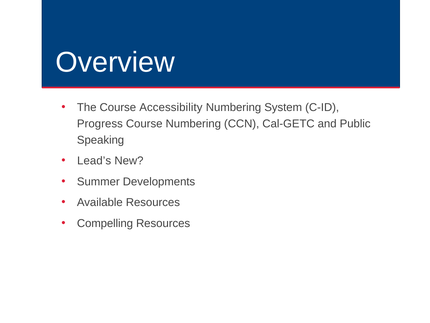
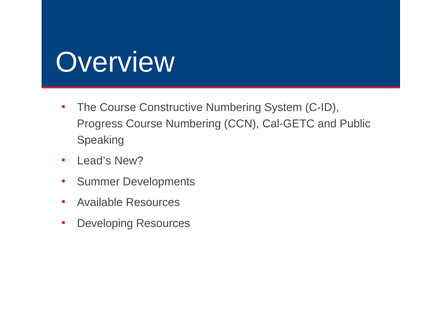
Accessibility: Accessibility -> Constructive (171, 107)
Compelling: Compelling -> Developing (105, 223)
